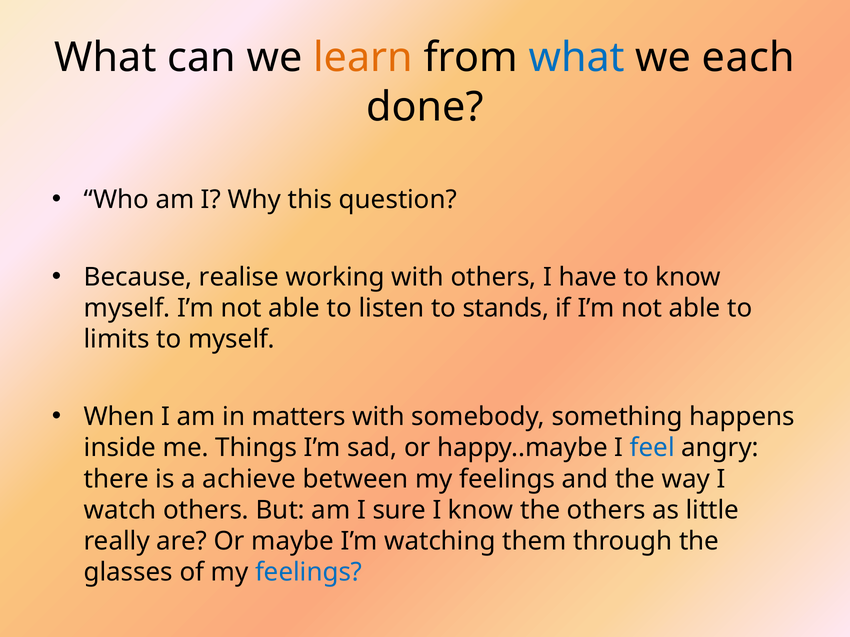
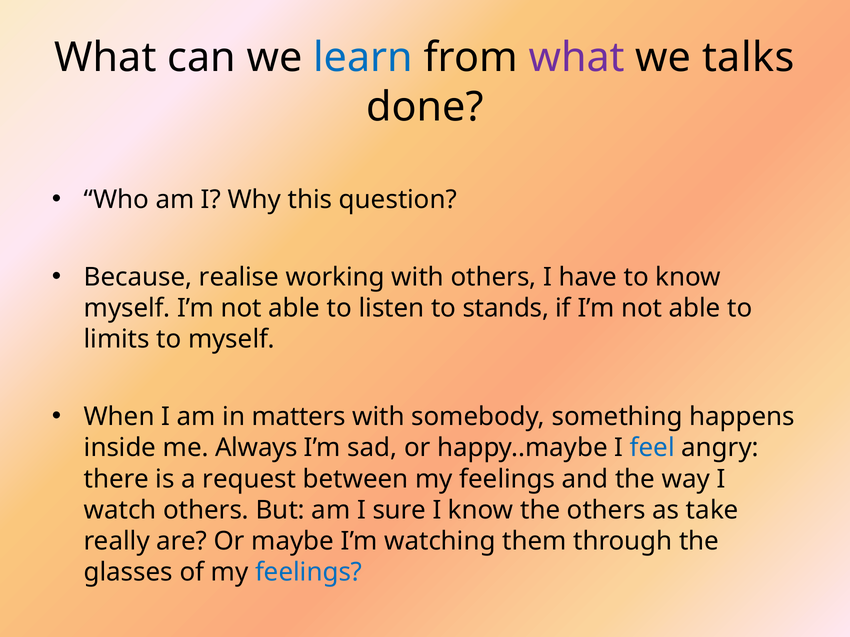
learn colour: orange -> blue (363, 57)
what colour: blue -> purple (577, 57)
each: each -> talks (748, 57)
Things: Things -> Always (256, 448)
achieve: achieve -> request (249, 479)
little: little -> take (712, 510)
